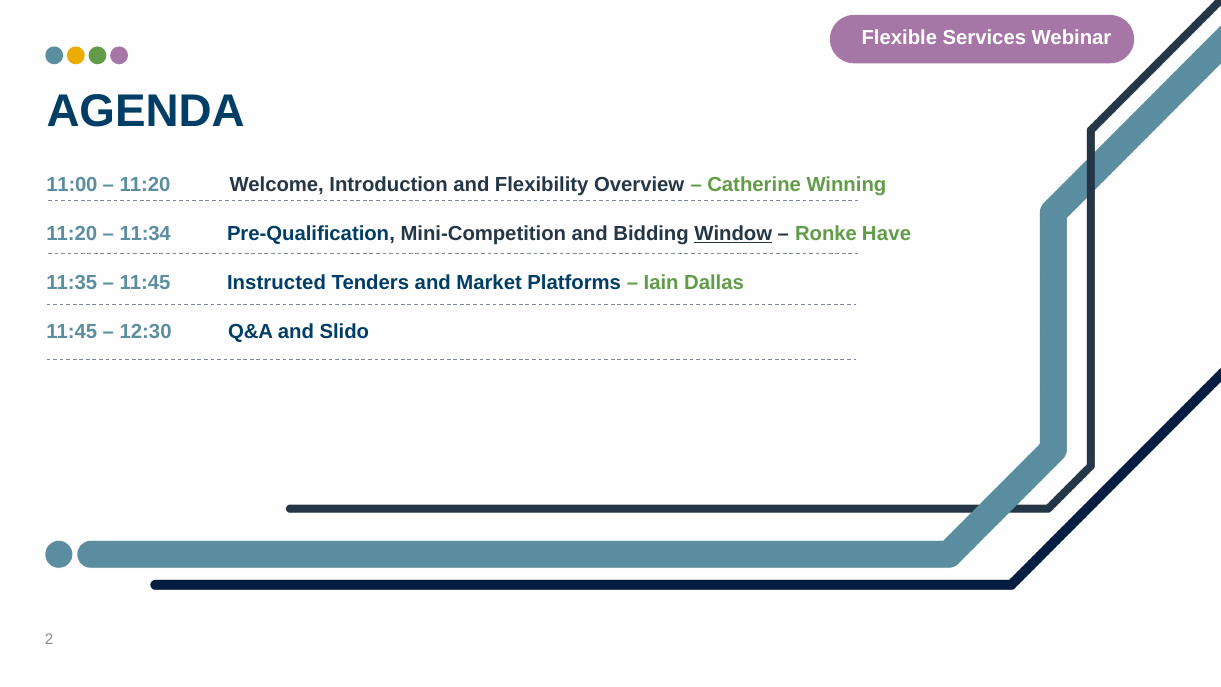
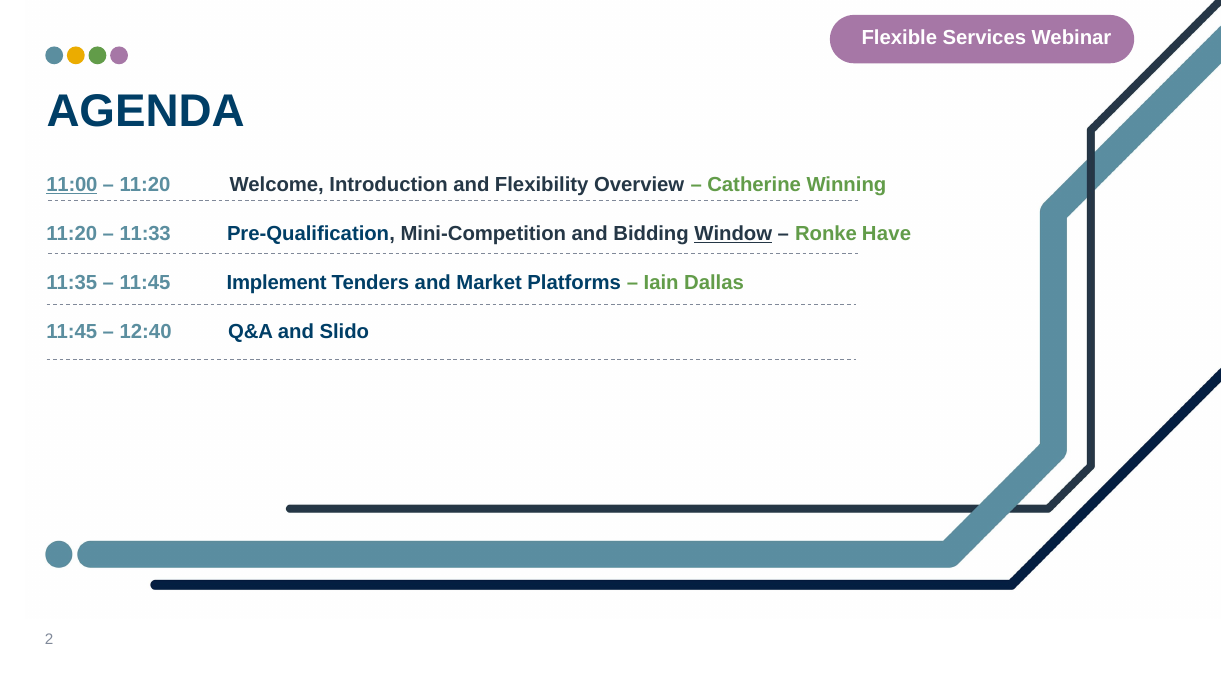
11:00 underline: none -> present (72, 185)
11:34: 11:34 -> 11:33 (145, 234)
Instructed: Instructed -> Implement (277, 283)
12:30: 12:30 -> 12:40 (146, 331)
